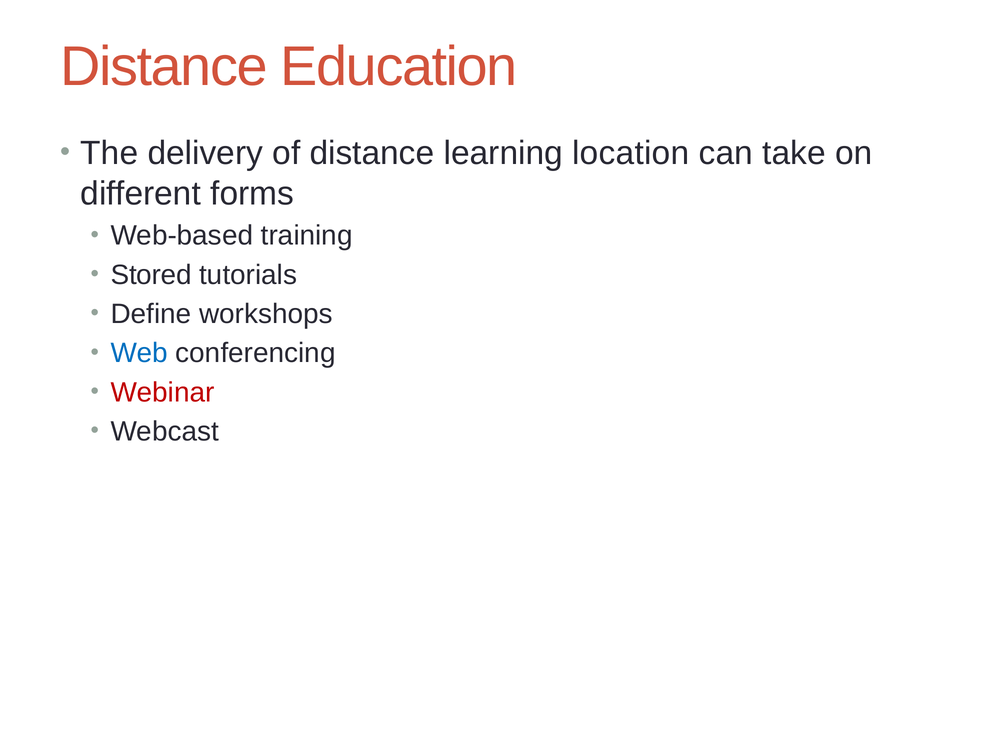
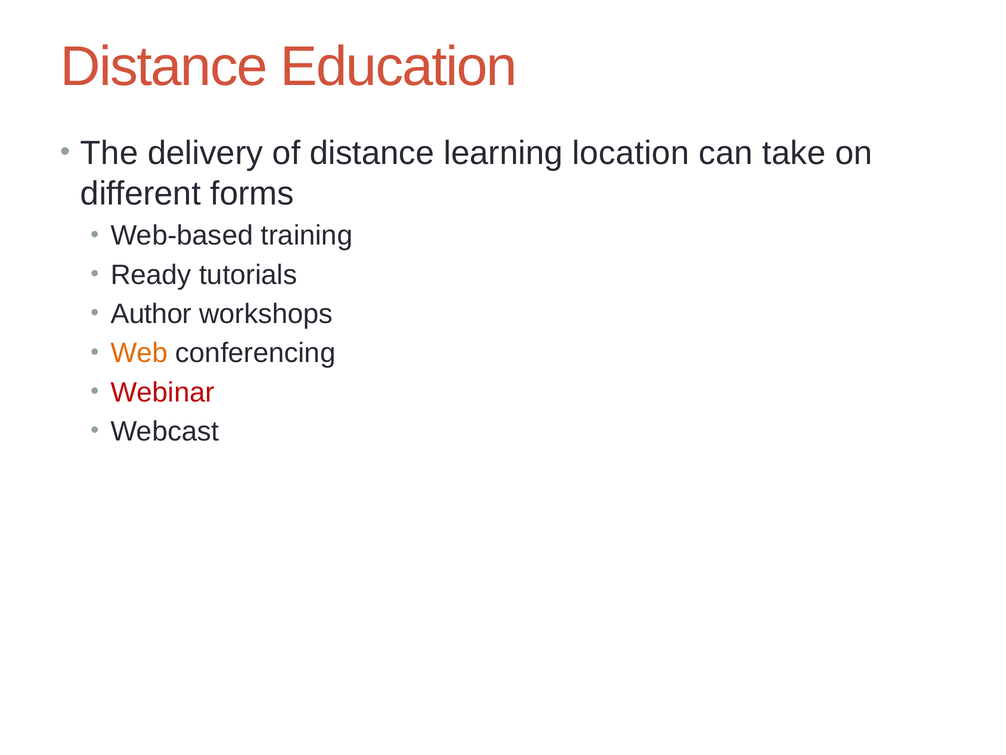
Stored: Stored -> Ready (151, 275)
Define: Define -> Author (151, 314)
Web colour: blue -> orange (139, 353)
